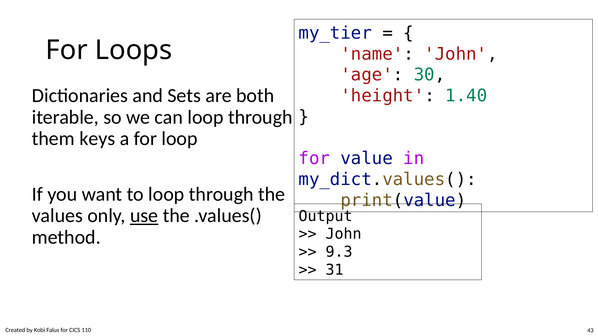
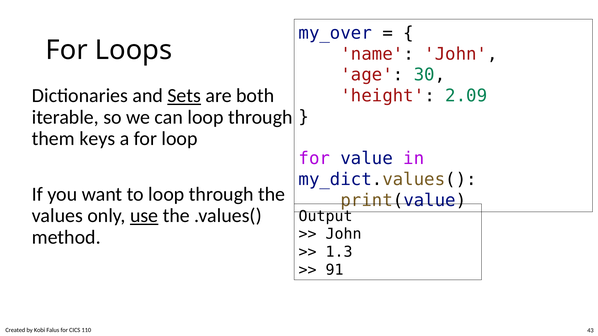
my_tier: my_tier -> my_over (335, 33)
Sets underline: none -> present (184, 96)
1.40: 1.40 -> 2.09 (466, 96)
9.3: 9.3 -> 1.3 (339, 252)
31: 31 -> 91 (335, 270)
